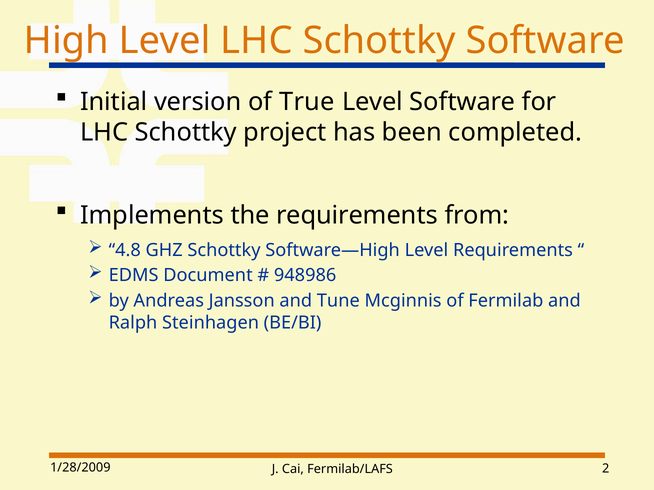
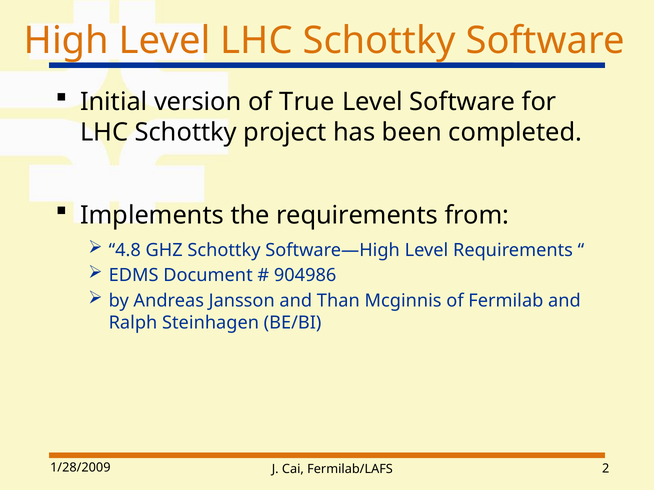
948986: 948986 -> 904986 (305, 276)
Tune: Tune -> Than (338, 301)
